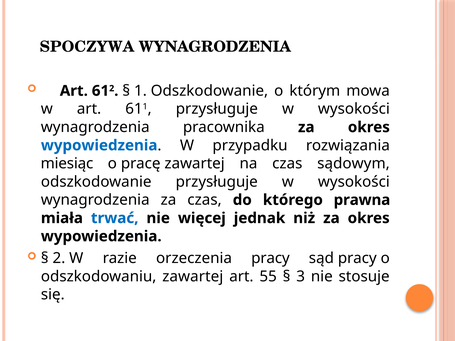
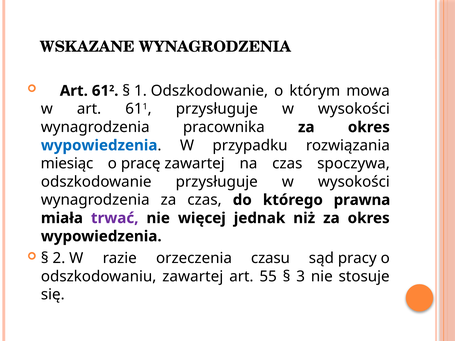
SPOCZYWA: SPOCZYWA -> WSKAZANE (87, 47)
sądowym: sądowym -> spoczywa (354, 164)
trwać colour: blue -> purple (115, 218)
orzeczenia pracy: pracy -> czasu (270, 258)
